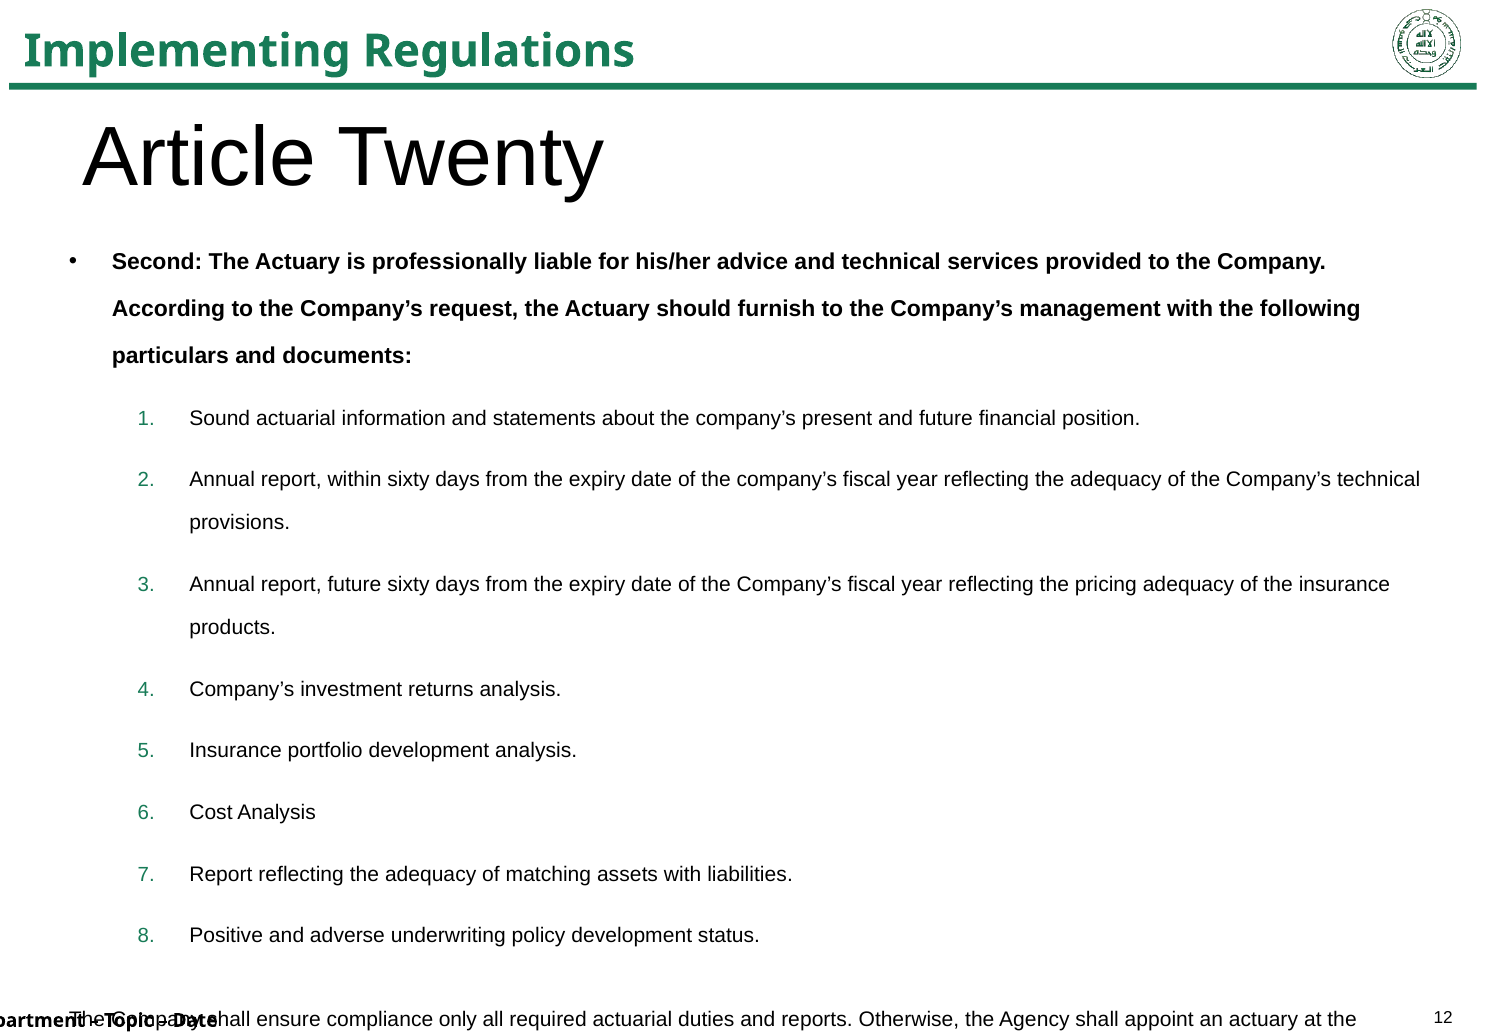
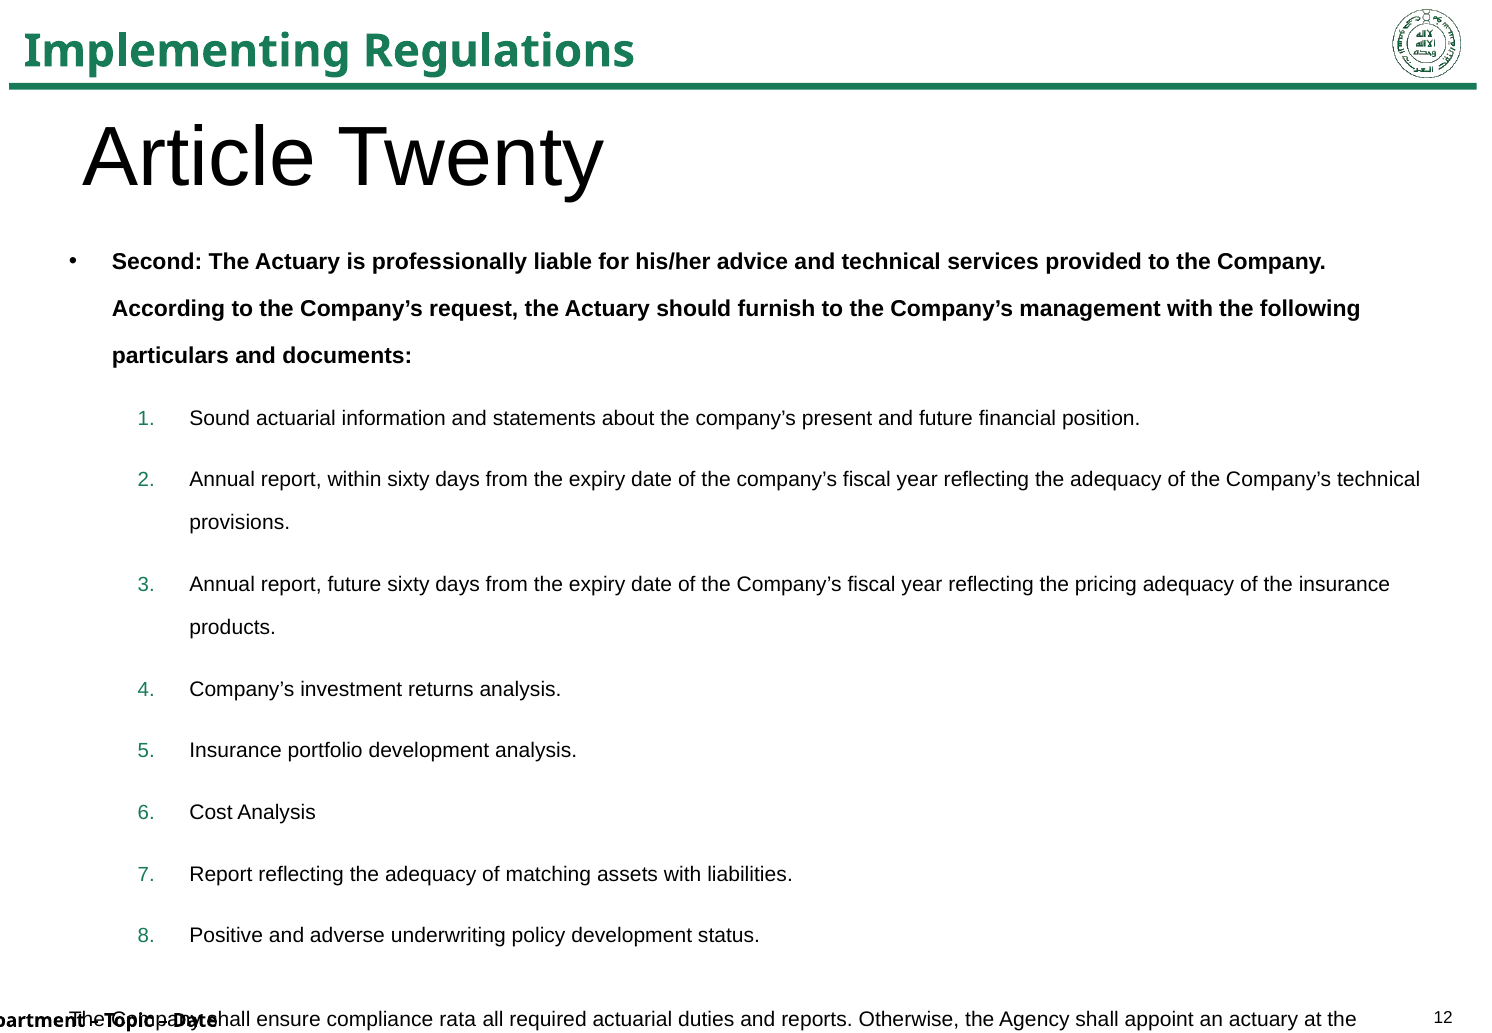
only: only -> rata (458, 1019)
